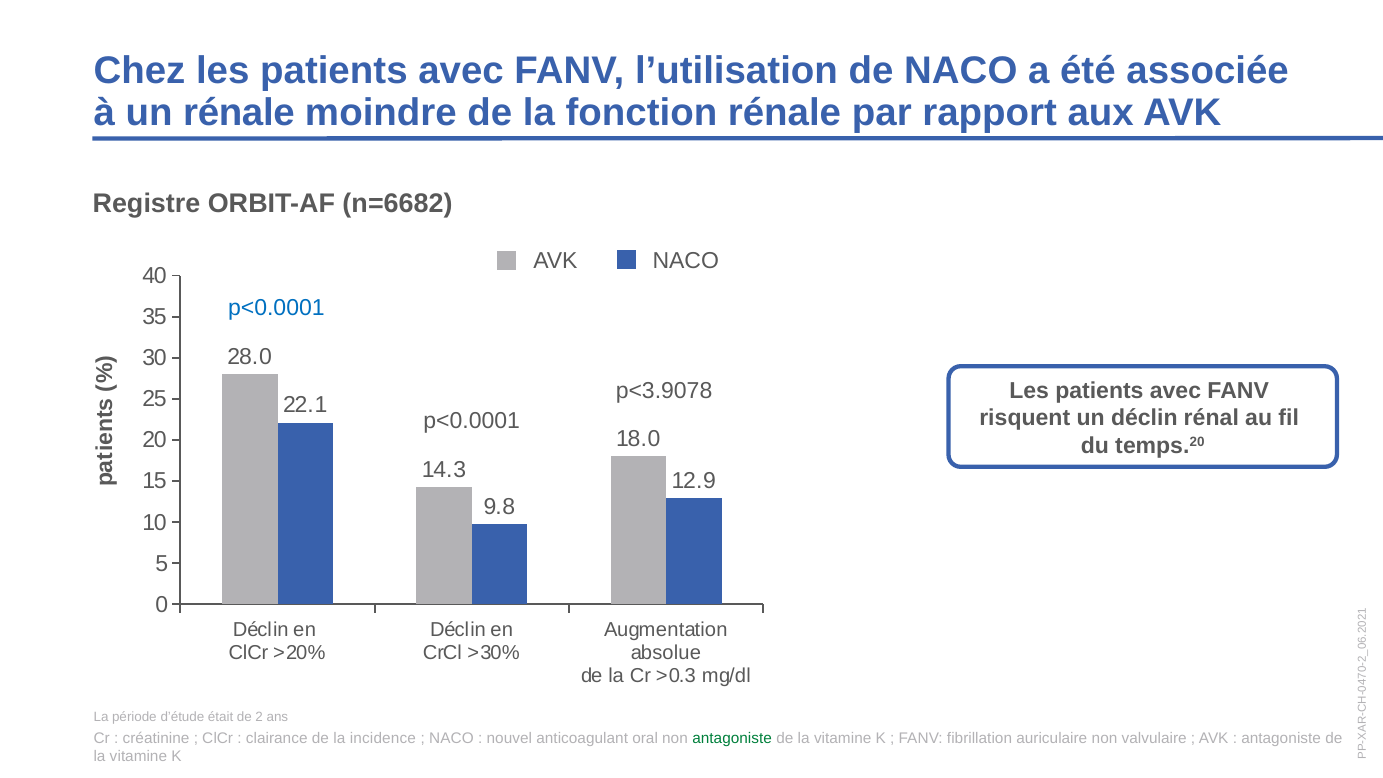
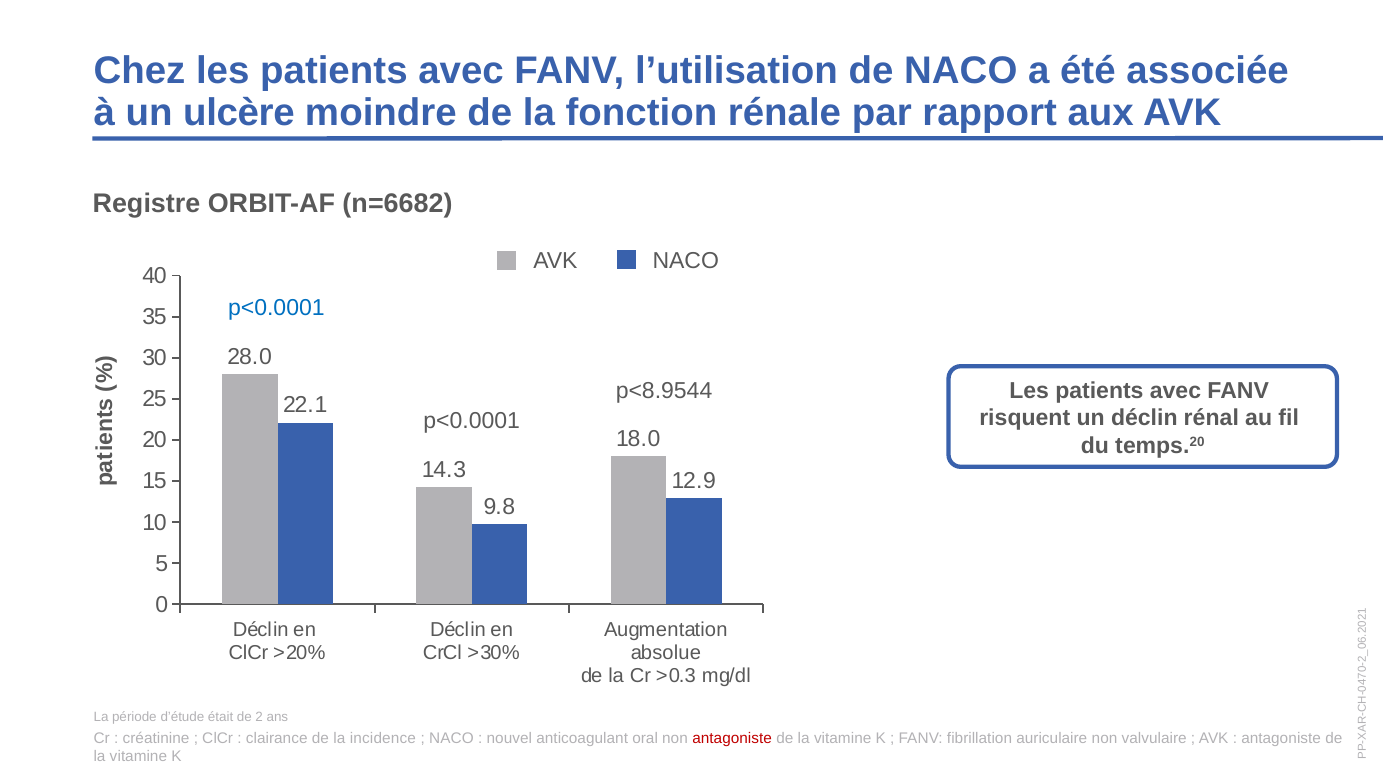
un rénale: rénale -> ulcère (239, 112)
p<3.9078: p<3.9078 -> p<8.9544 (664, 390)
antagoniste colour: green -> red (732, 738)
